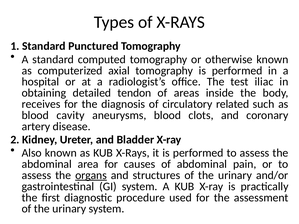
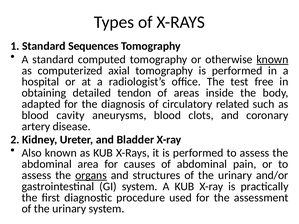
Punctured: Punctured -> Sequences (93, 46)
known underline: none -> present (272, 59)
iliac: iliac -> free (264, 82)
receives: receives -> adapted (41, 104)
